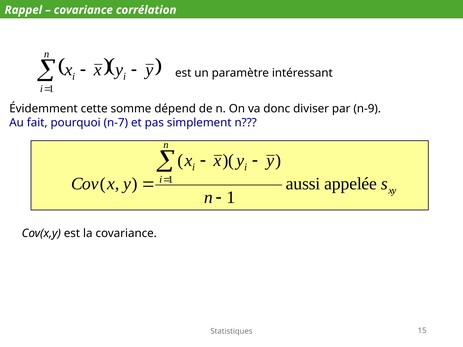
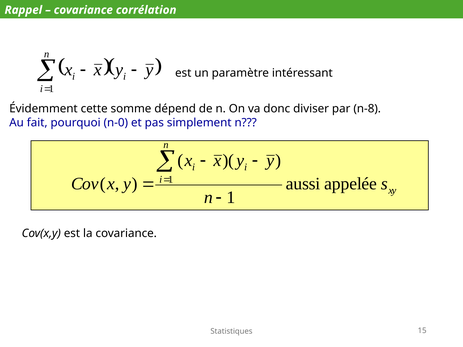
n-9: n-9 -> n-8 (367, 109)
n-7: n-7 -> n-0 (116, 123)
